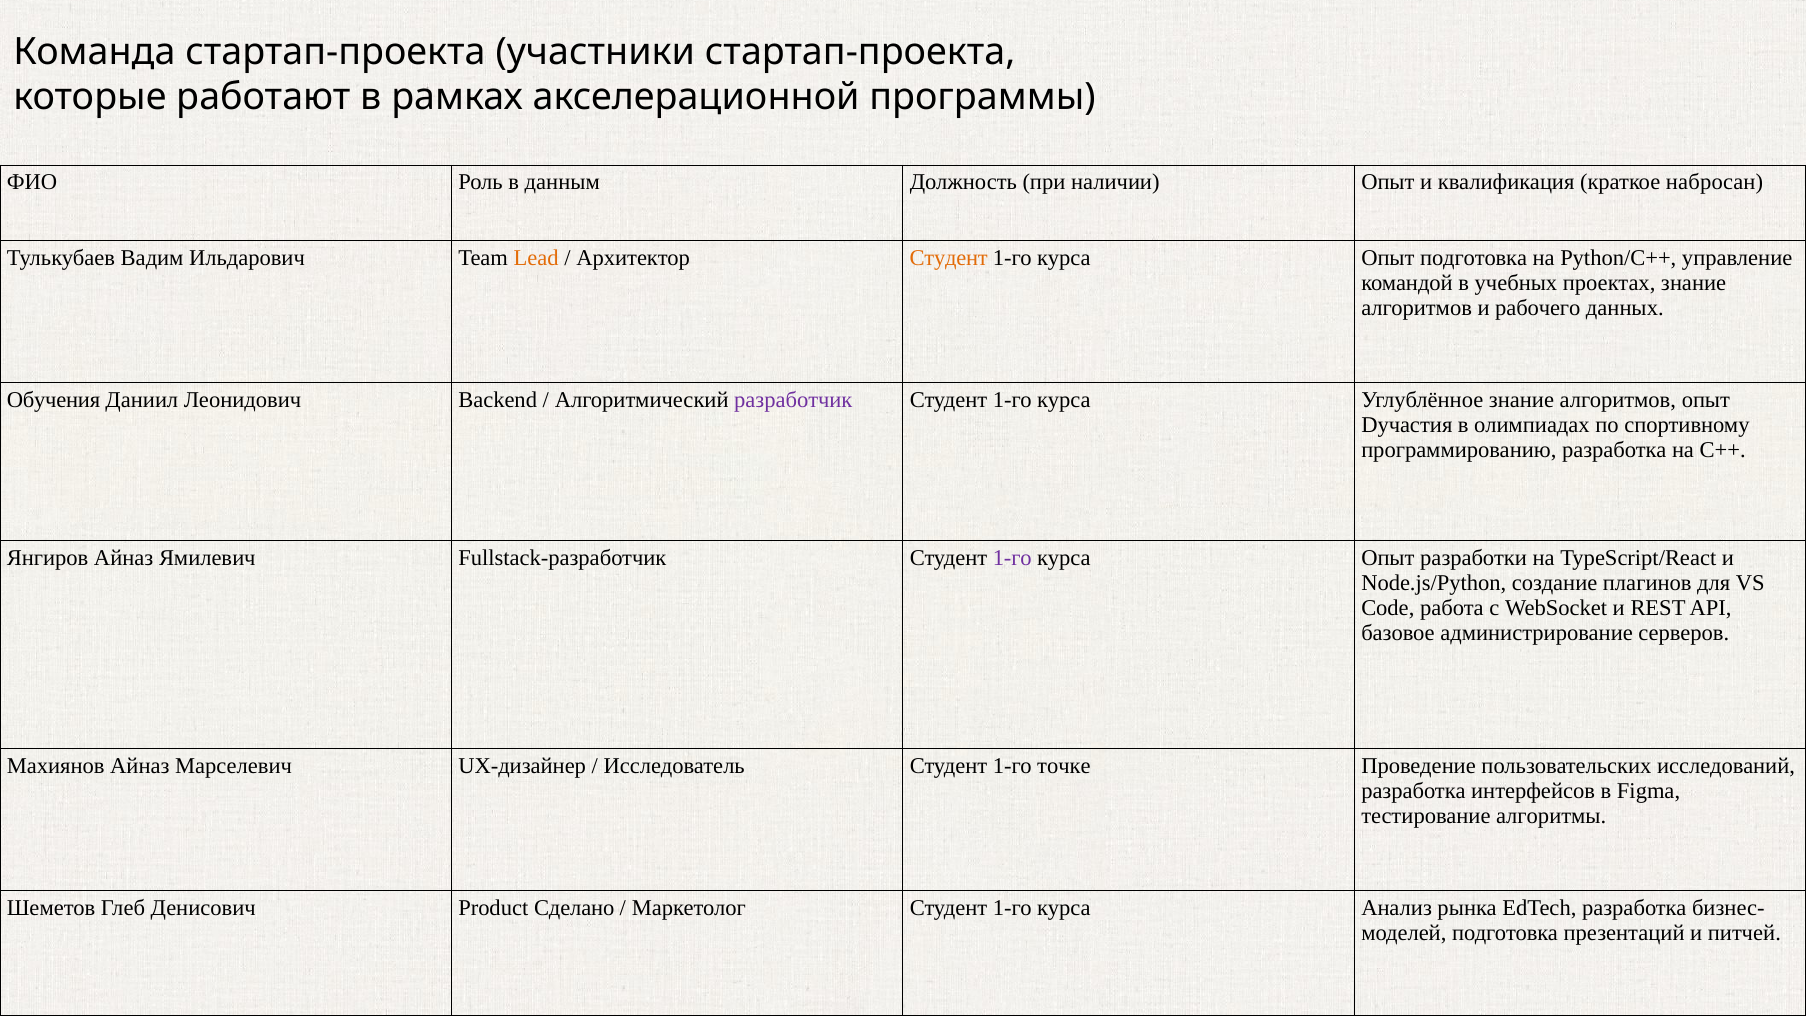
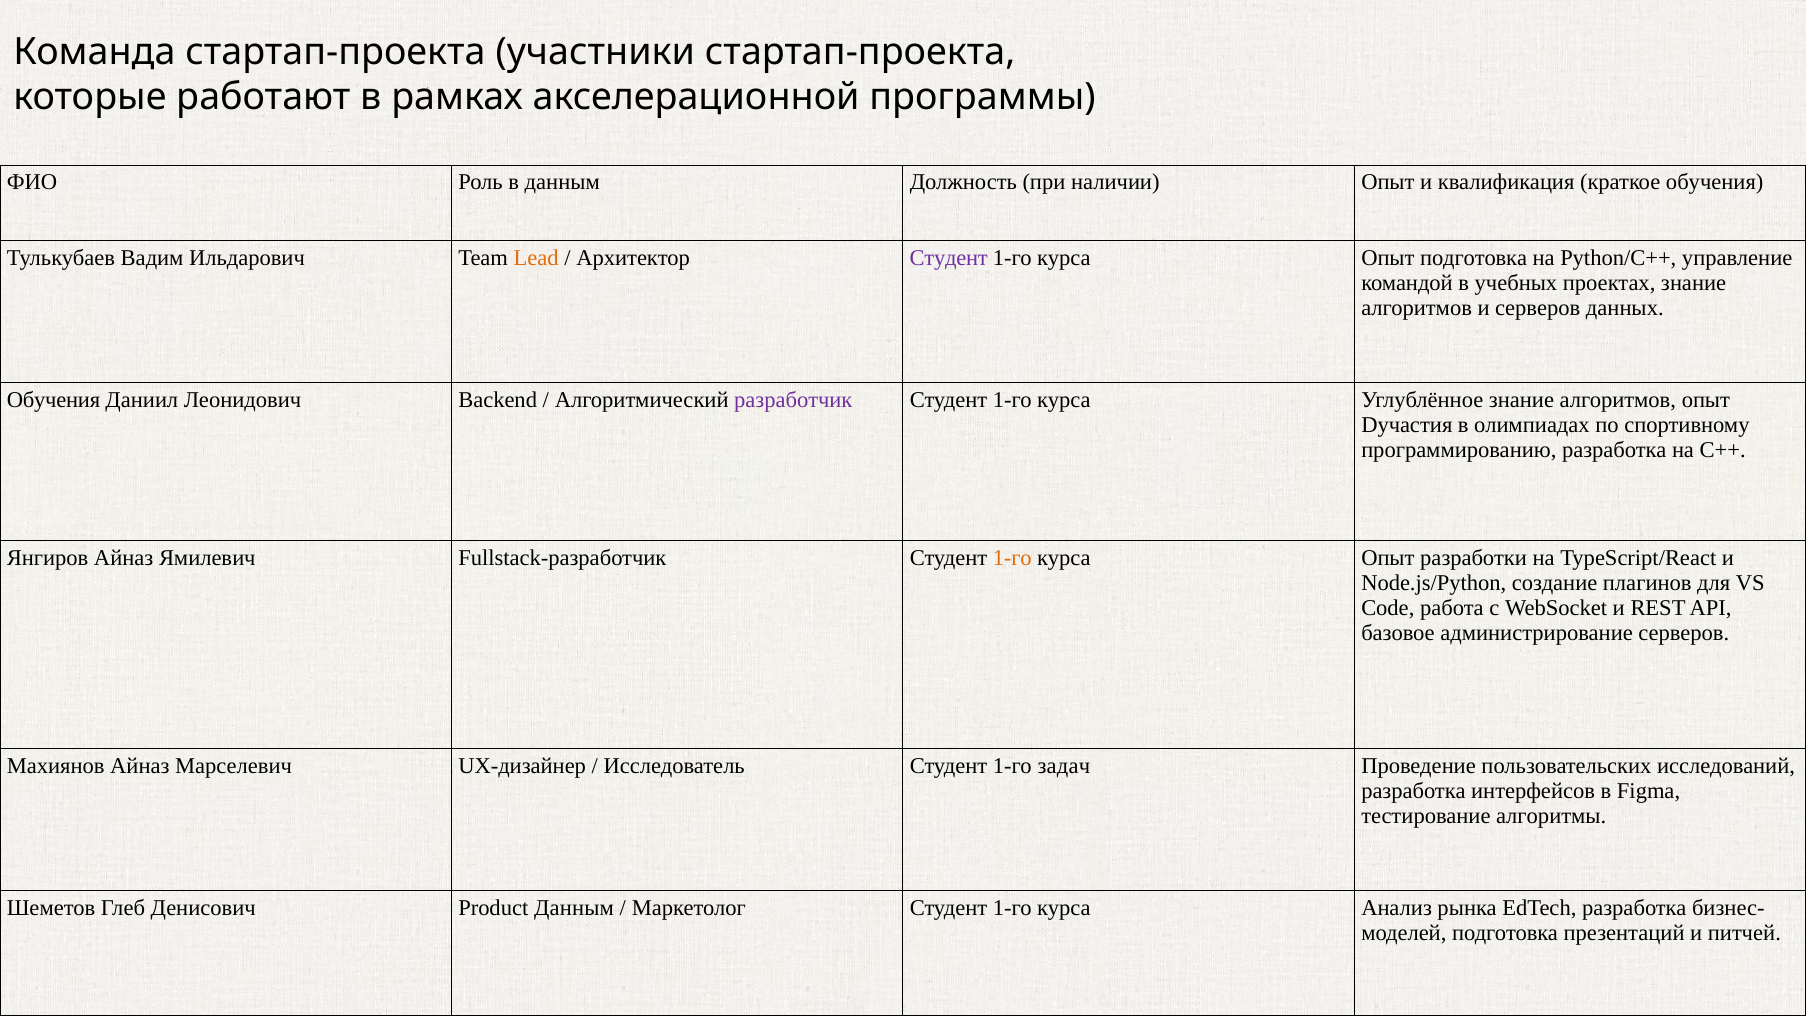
краткое набросан: набросан -> обучения (1715, 183)
Студент colour: orange -> purple (949, 258)
и рабочего: рабочего -> серверов (1538, 308)
1-го colour: purple -> orange (1012, 558)
точке: точке -> задач (1064, 766)
Product Сделано: Сделано -> Данным (574, 908)
